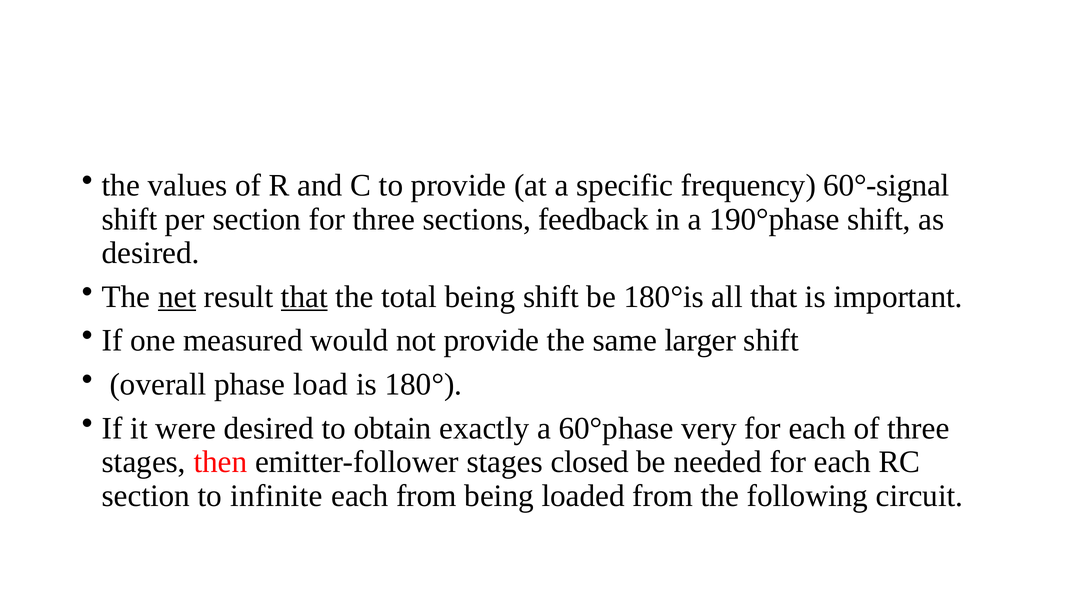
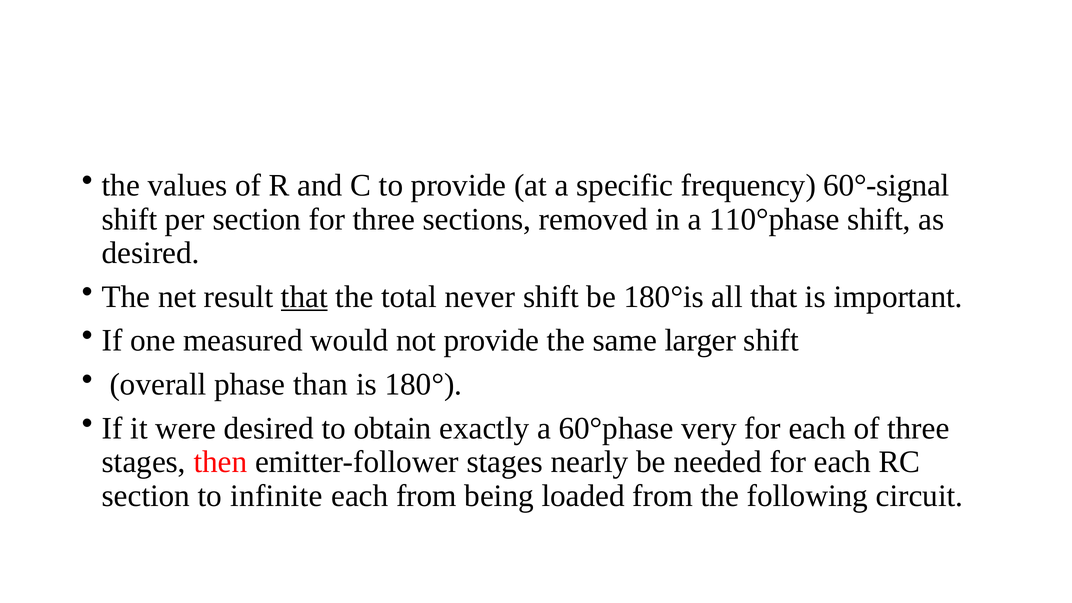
feedback: feedback -> removed (593, 219)
190°phase: 190°phase -> 110°phase (775, 219)
net underline: present -> none (177, 297)
total being: being -> never (480, 297)
load: load -> than (321, 384)
closed: closed -> nearly (590, 462)
